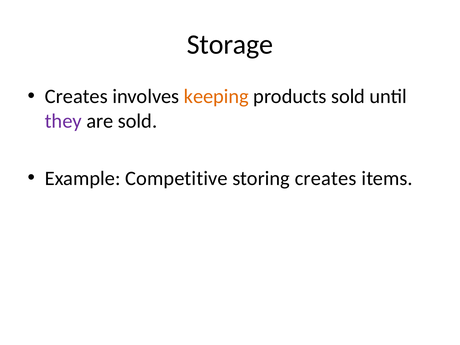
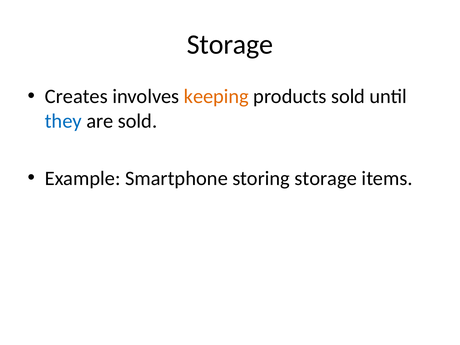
they colour: purple -> blue (63, 121)
Competitive: Competitive -> Smartphone (176, 178)
storing creates: creates -> storage (326, 178)
